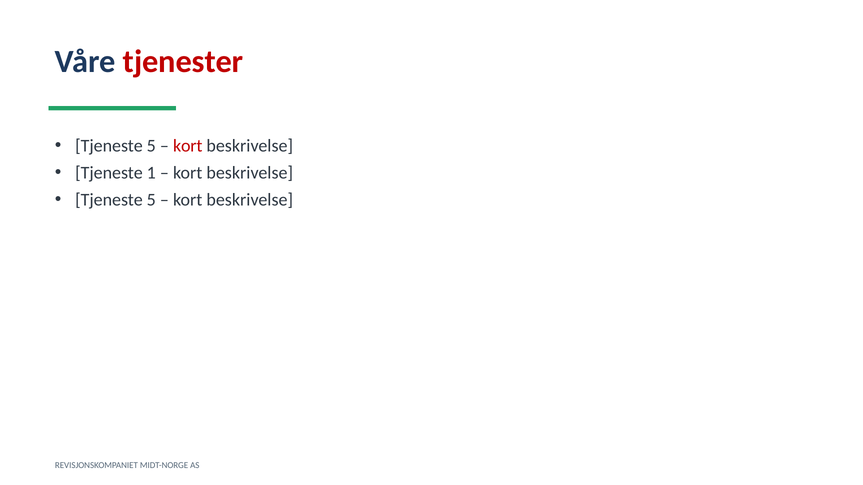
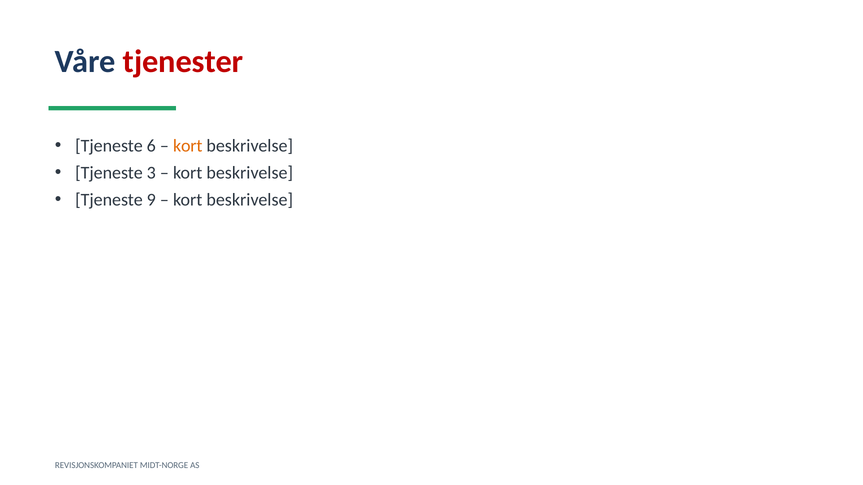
5: 5 -> 6 (151, 146)
kort colour: red -> orange (188, 146)
1: 1 -> 3 (151, 173)
5: 5 -> 9 (151, 200)
